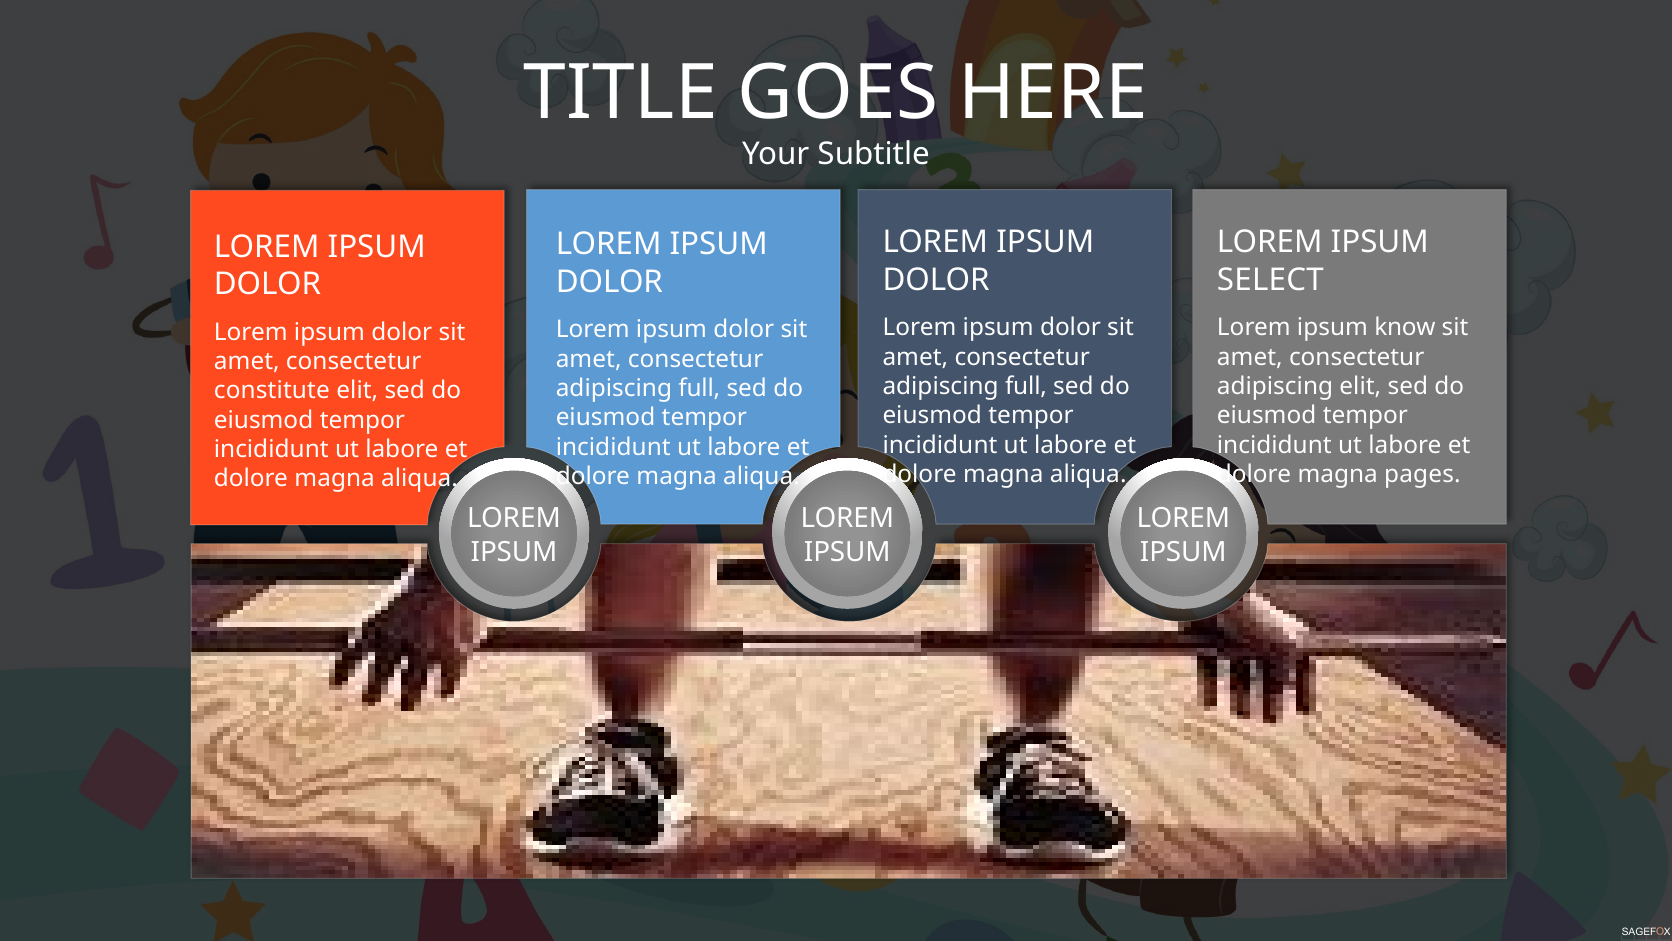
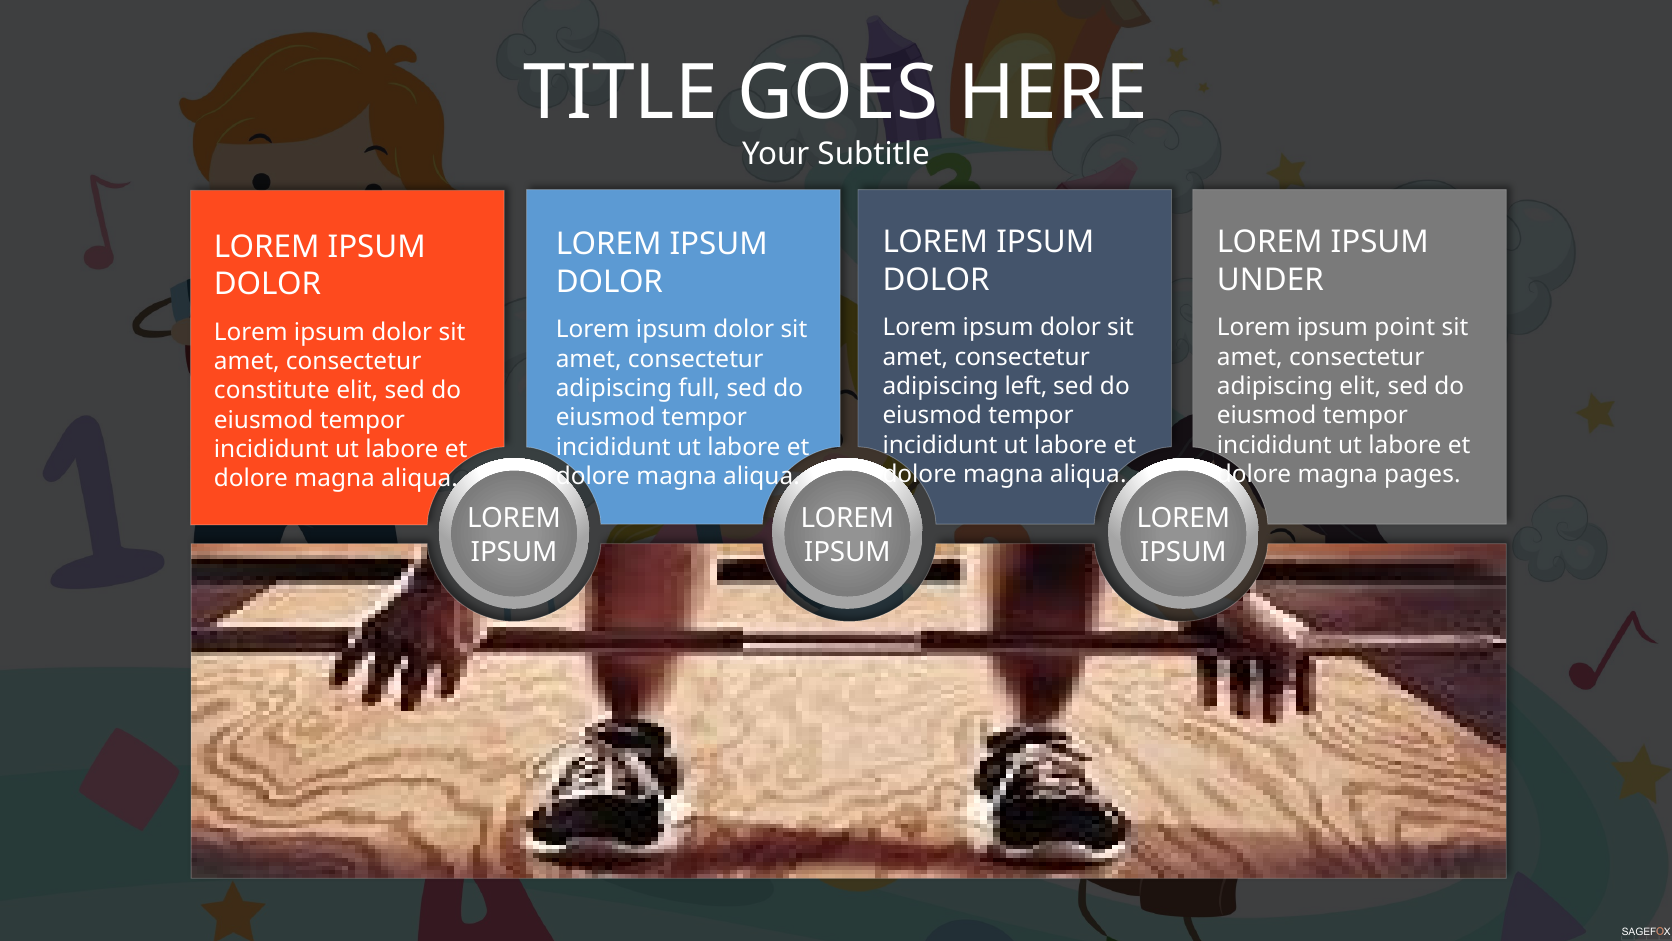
SELECT: SELECT -> UNDER (1270, 280)
know: know -> point (1405, 328)
full: full -> left (1026, 386)
